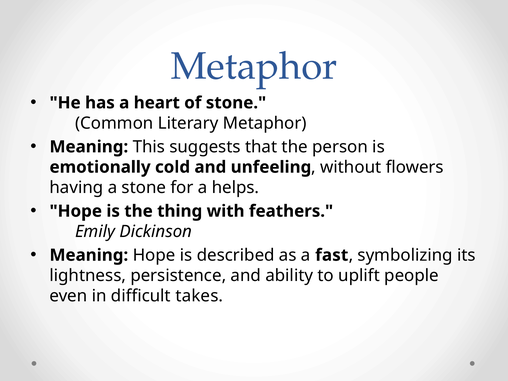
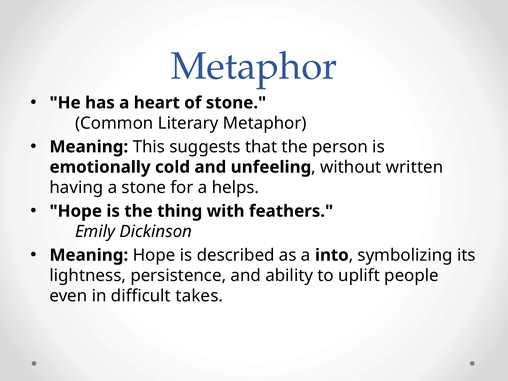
flowers: flowers -> written (415, 167)
fast: fast -> into (332, 255)
